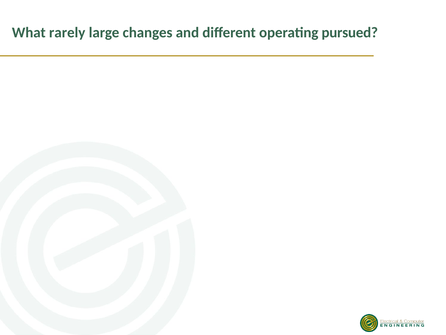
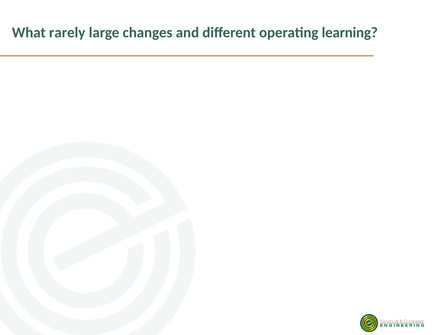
pursued: pursued -> learning (350, 33)
